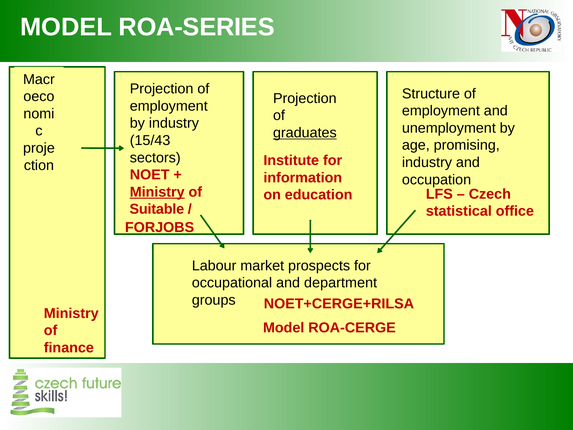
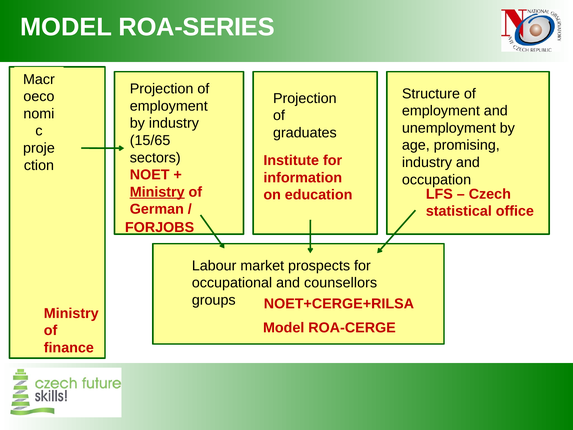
graduates underline: present -> none (305, 133)
15/43: 15/43 -> 15/65 (150, 140)
Suitable: Suitable -> German (157, 209)
department: department -> counsellors (341, 283)
